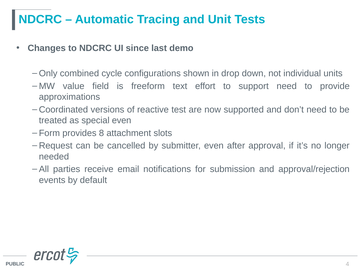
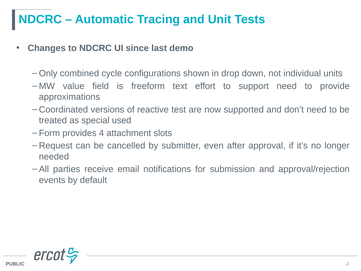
special even: even -> used (122, 120)
provides 8: 8 -> 4 (102, 133)
